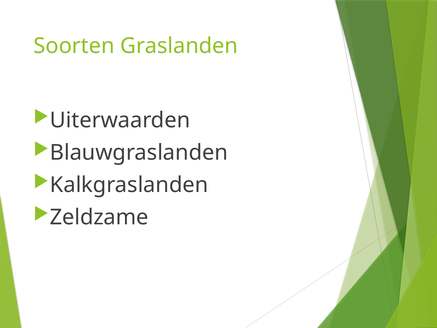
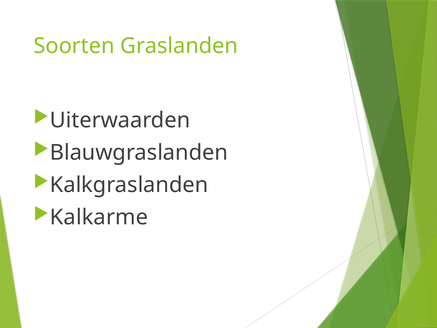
Zeldzame: Zeldzame -> Kalkarme (99, 217)
